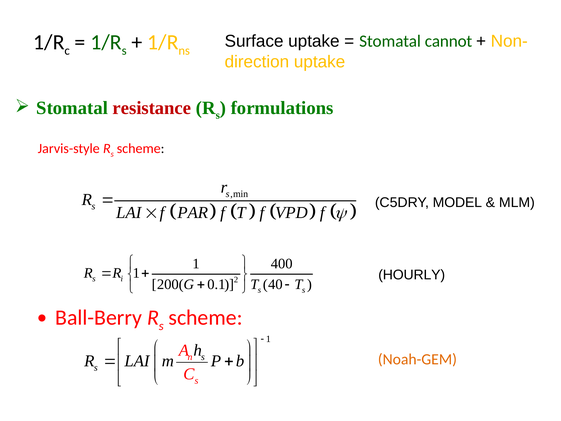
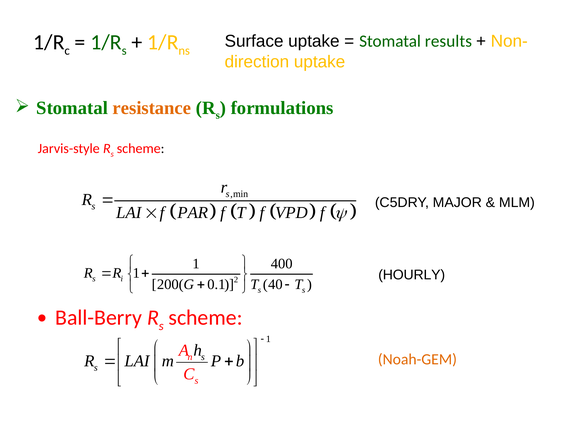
cannot: cannot -> results (448, 41)
resistance colour: red -> orange (152, 108)
MODEL: MODEL -> MAJOR (457, 202)
